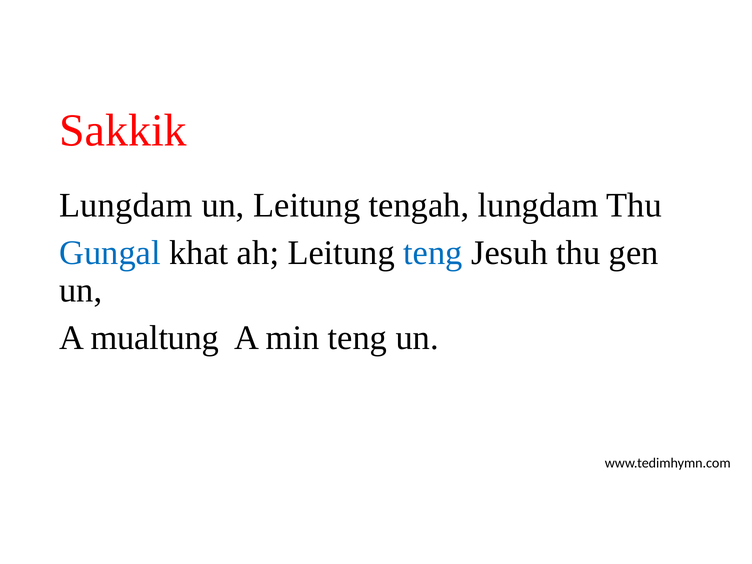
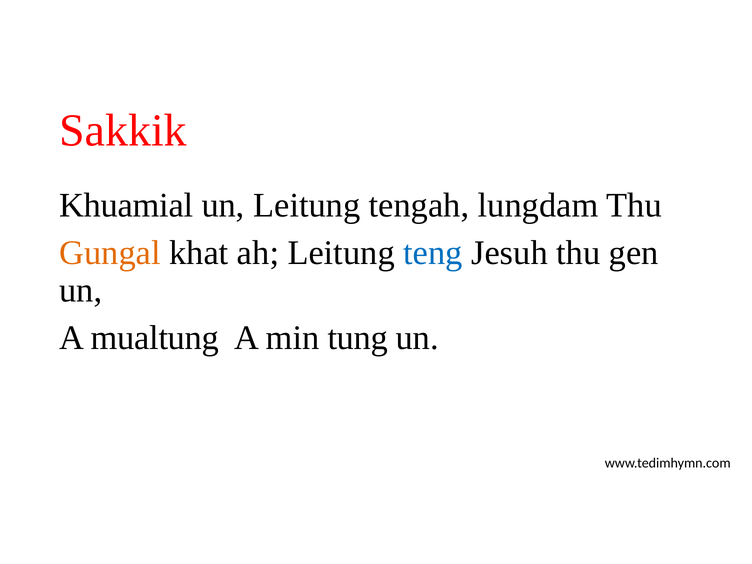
Lungdam: Lungdam -> Khuamial (126, 205)
Gungal colour: blue -> orange (110, 253)
min teng: teng -> tung (358, 338)
